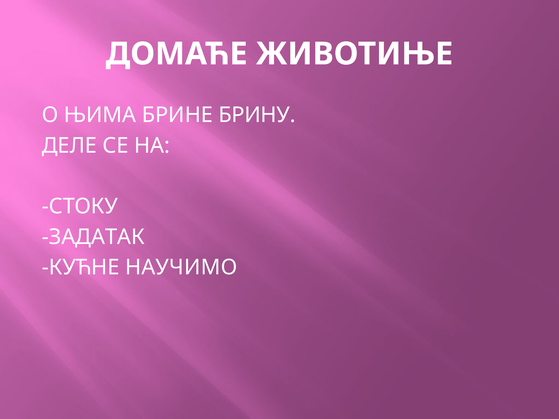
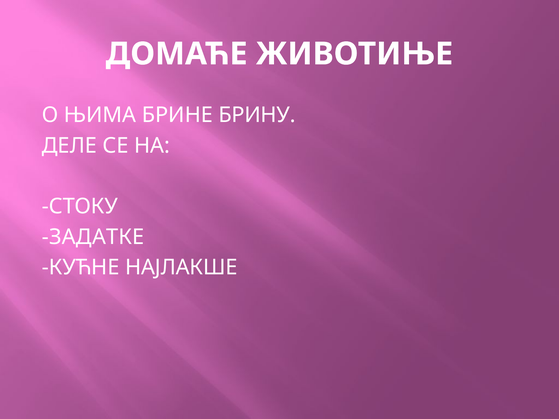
ЗАДАТАК: ЗАДАТАК -> ЗАДАТКЕ (93, 237)
НАУЧИМО: НАУЧИМО -> НАЈЛАКШЕ (181, 267)
